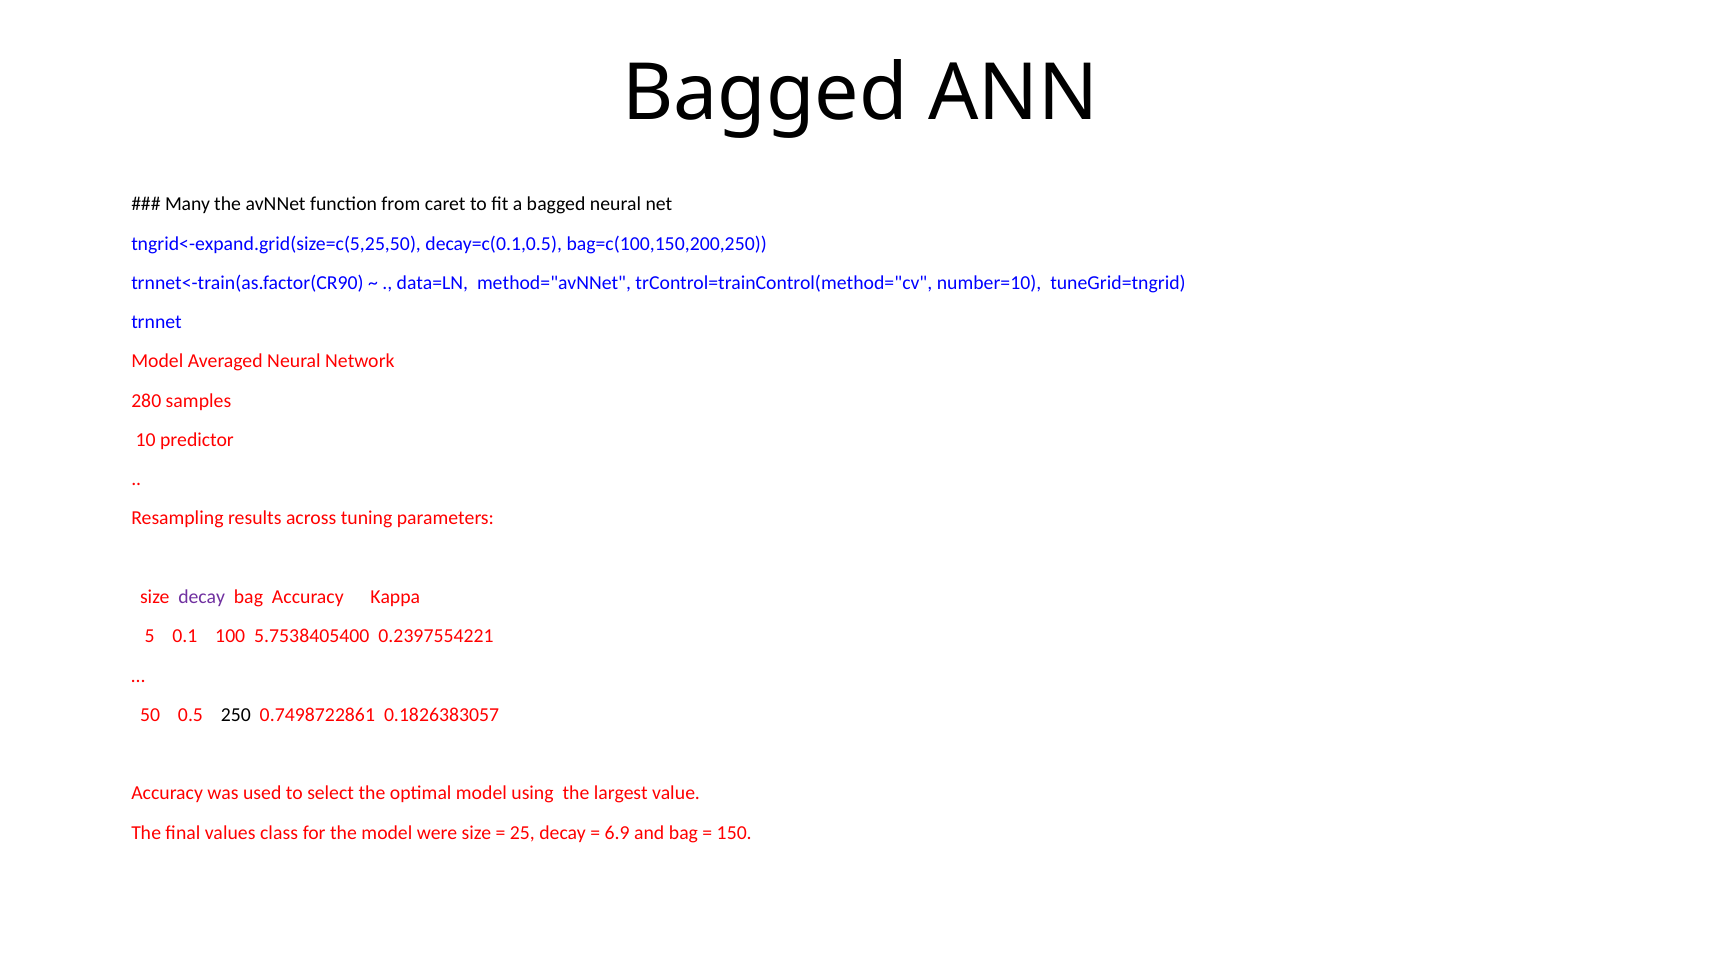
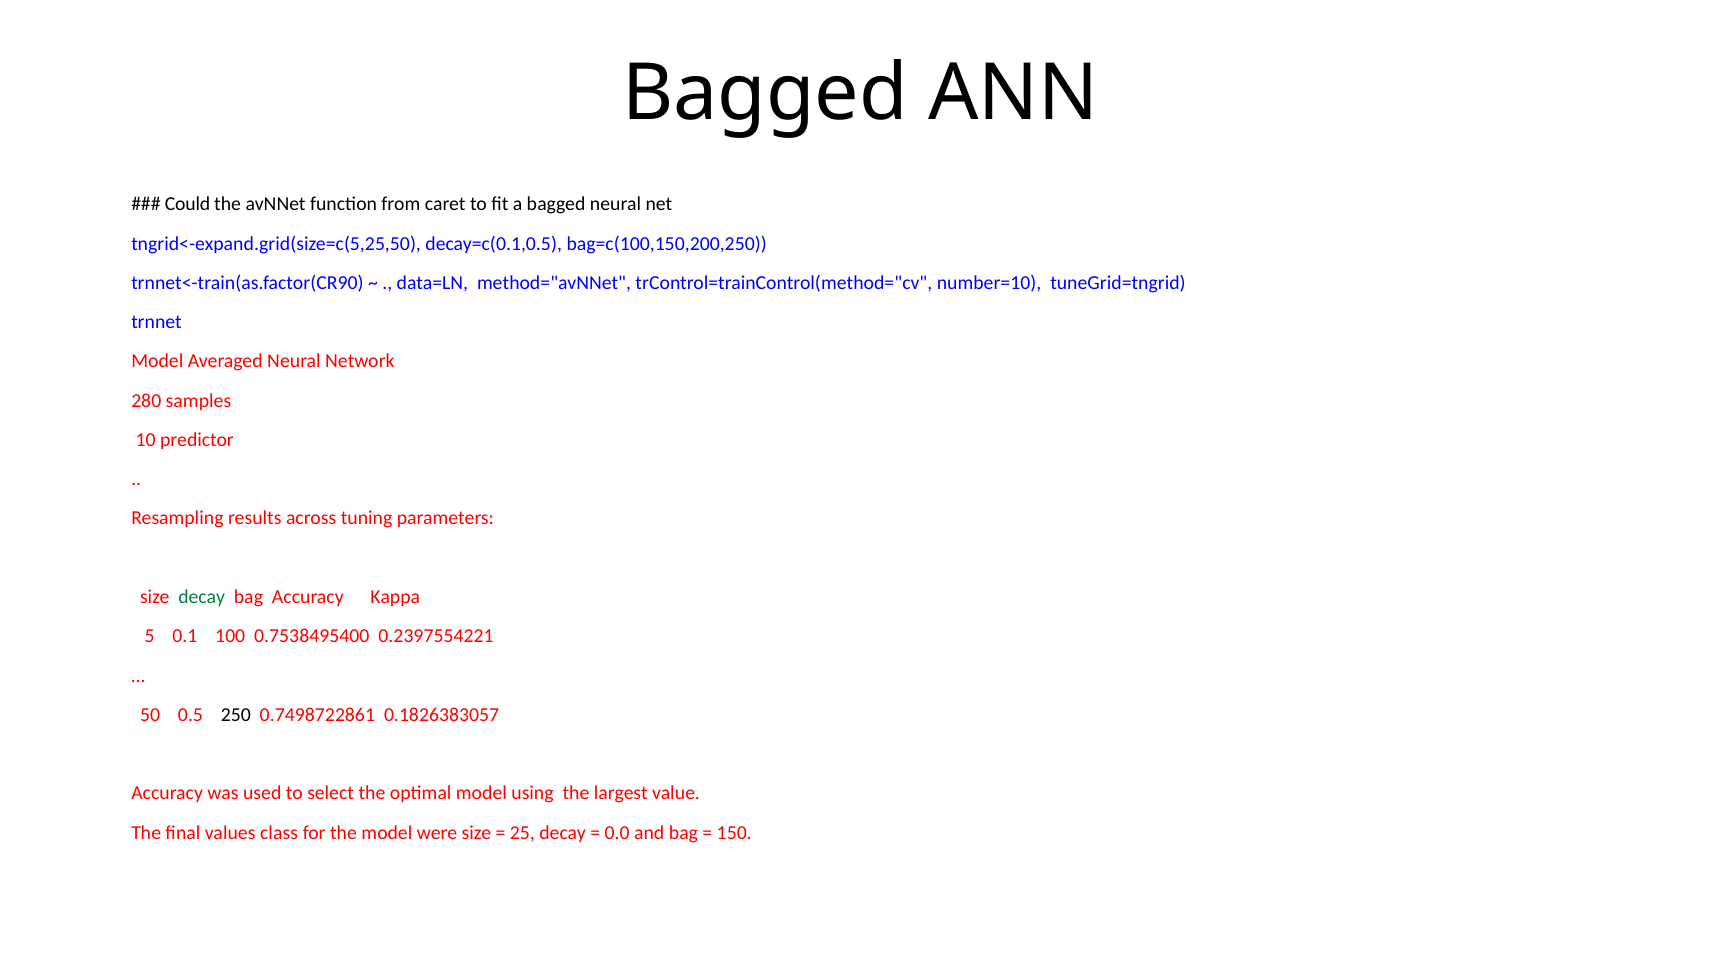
Many: Many -> Could (188, 204)
decay colour: purple -> green (202, 597)
5.7538405400: 5.7538405400 -> 0.7538495400 (312, 636)
6.9: 6.9 -> 0.0 (617, 832)
